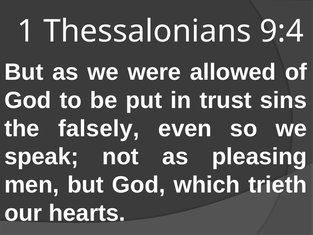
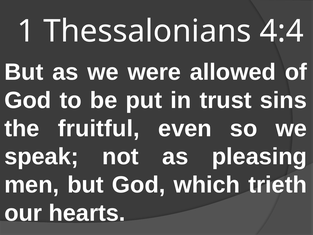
9:4: 9:4 -> 4:4 (282, 31)
falsely: falsely -> fruitful (99, 128)
